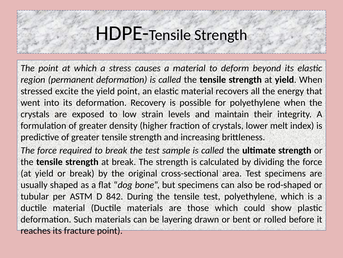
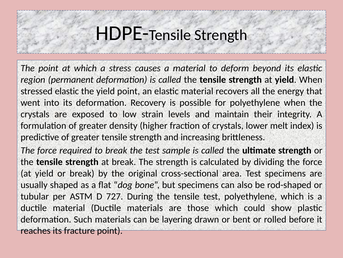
stressed excite: excite -> elastic (67, 91)
842: 842 -> 727 (115, 196)
